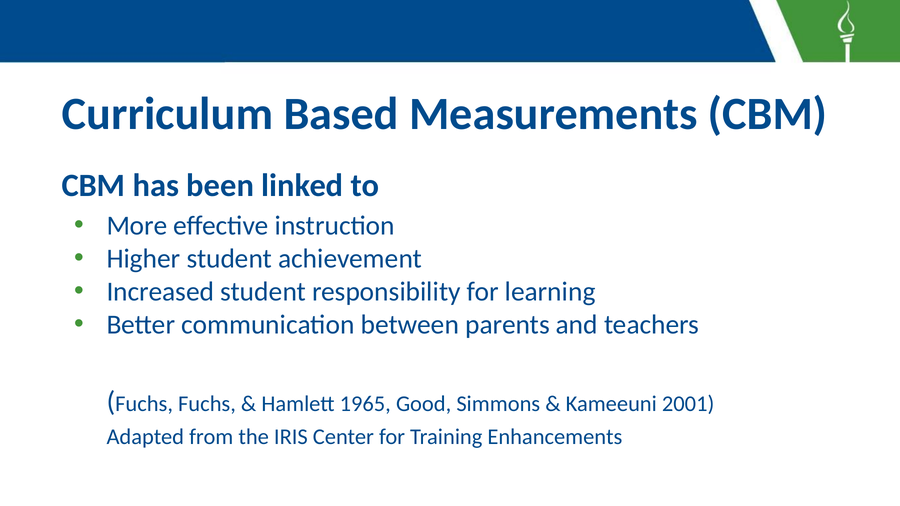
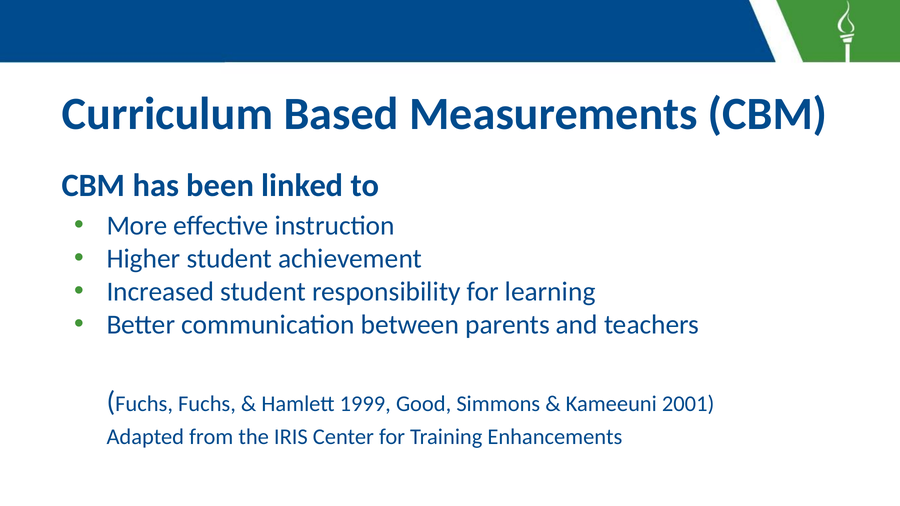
1965: 1965 -> 1999 (365, 404)
